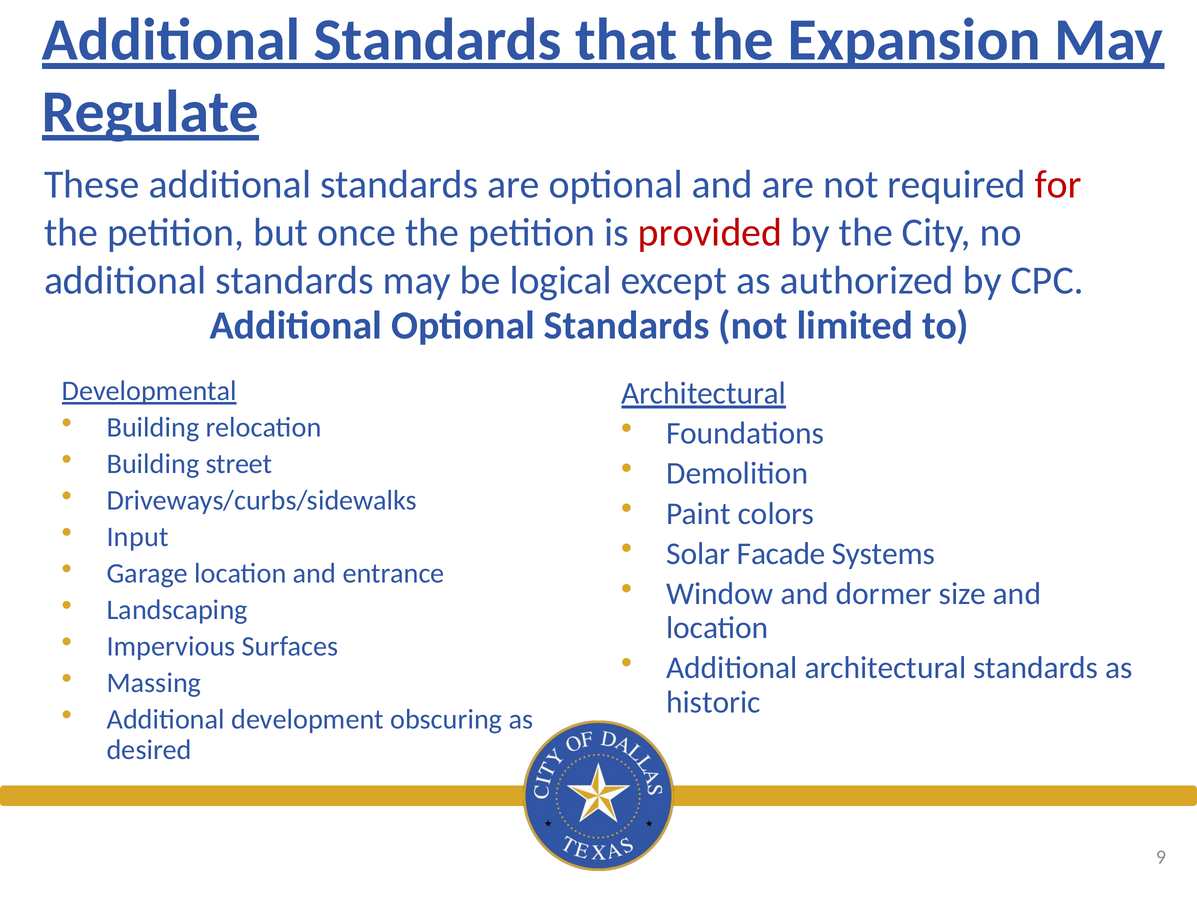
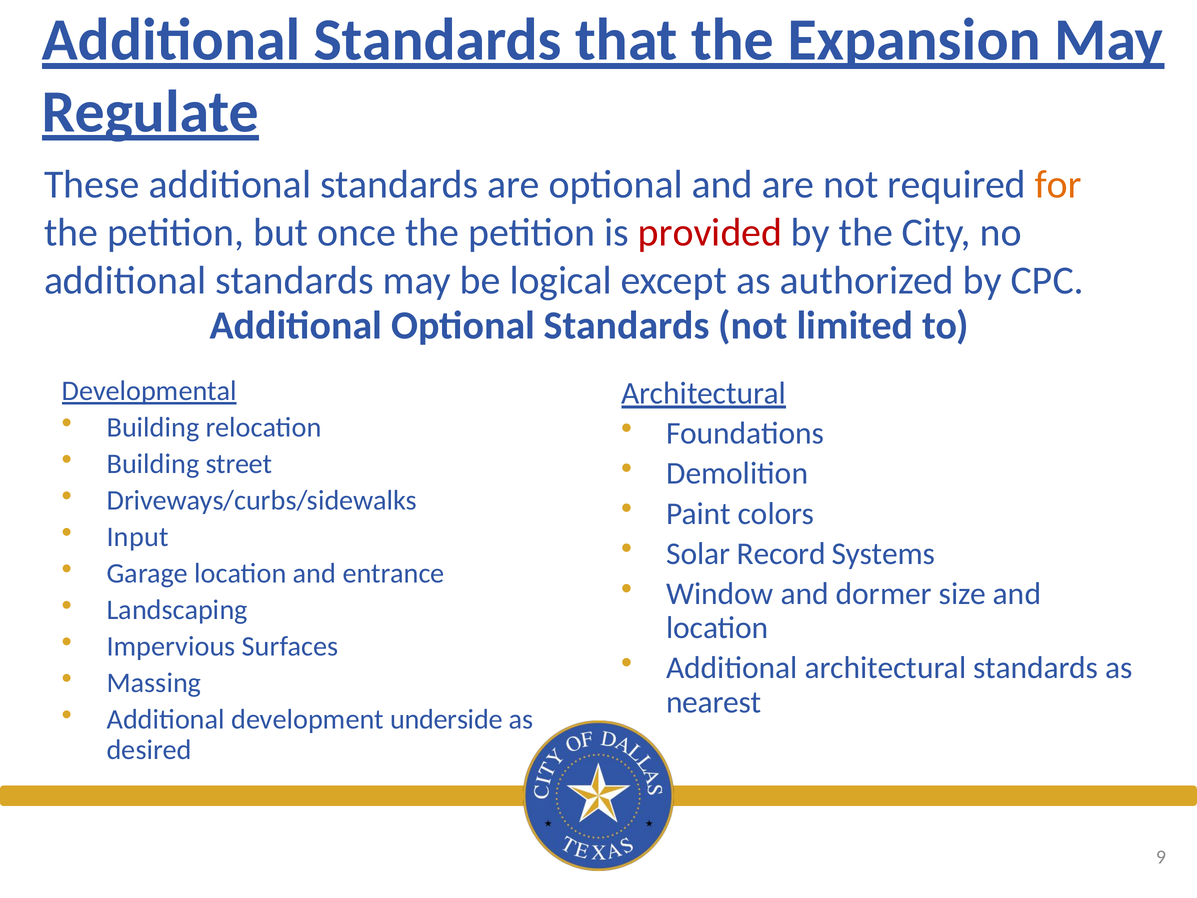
for colour: red -> orange (1058, 185)
Facade: Facade -> Record (781, 554)
historic: historic -> nearest (714, 702)
obscuring: obscuring -> underside (446, 719)
